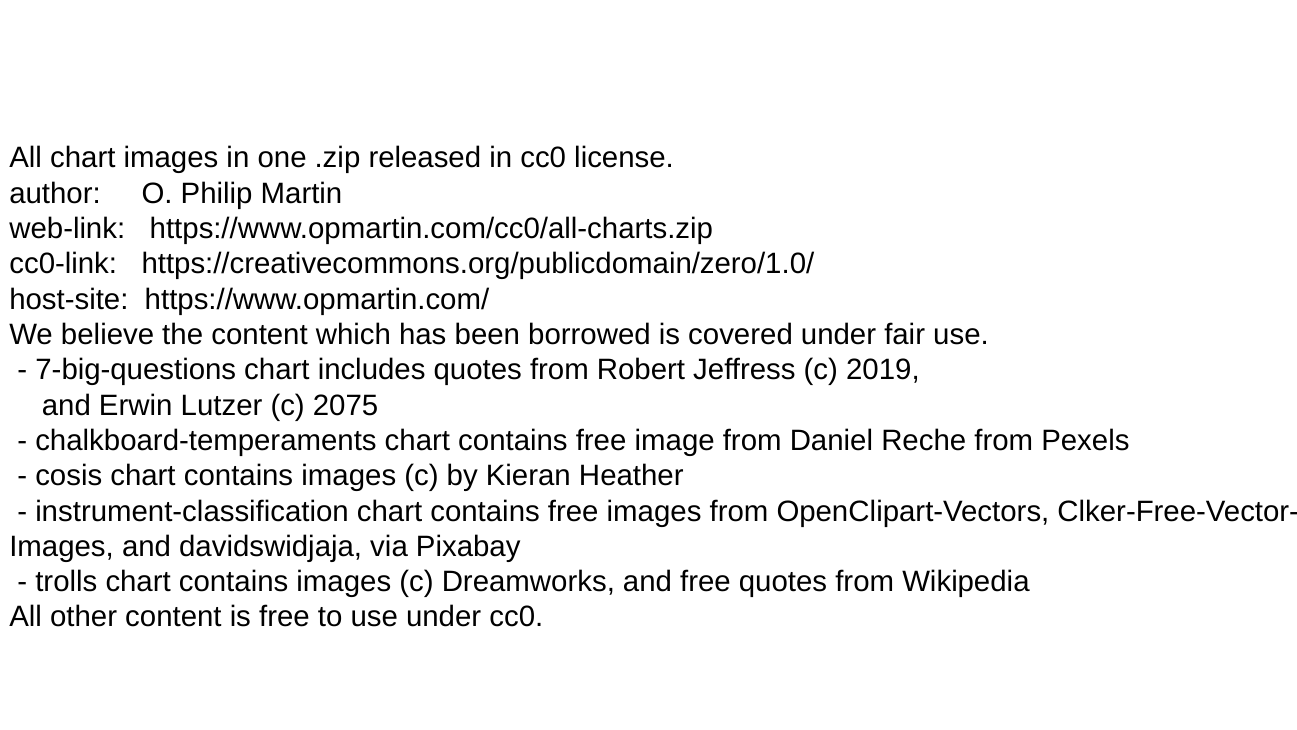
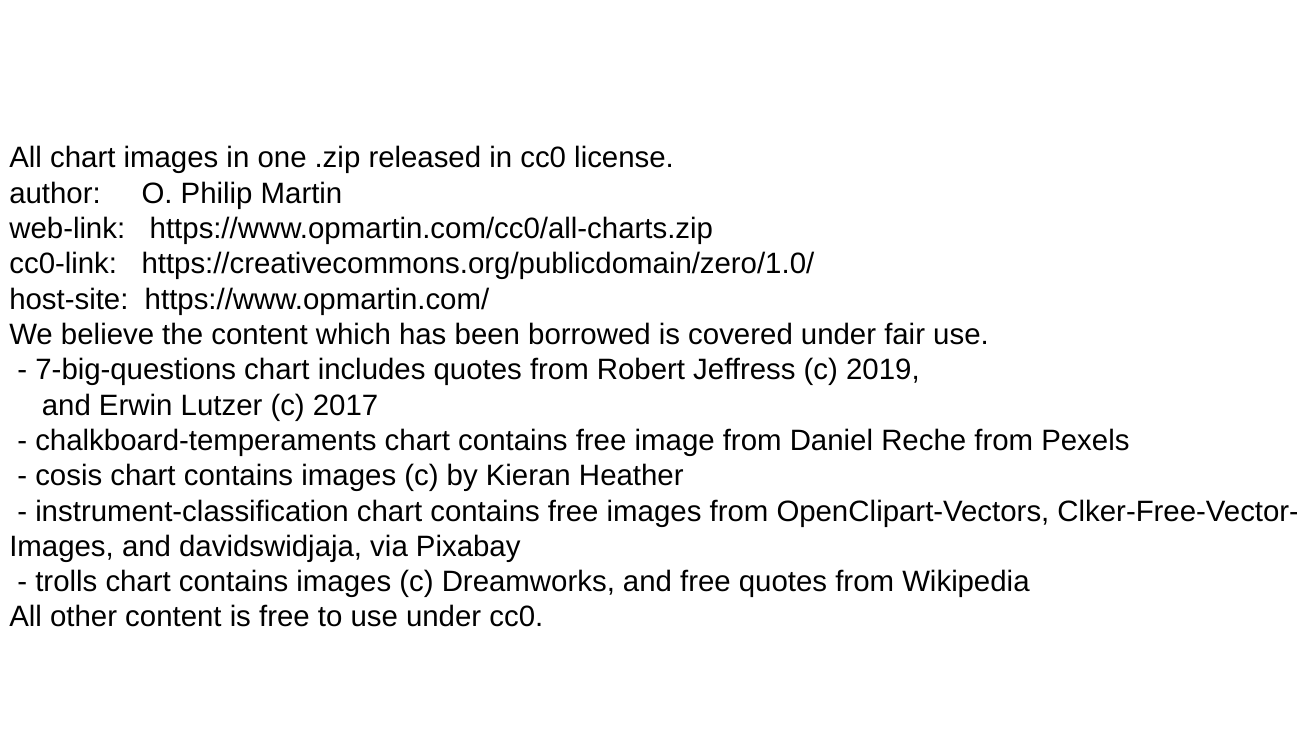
2075: 2075 -> 2017 (346, 405)
